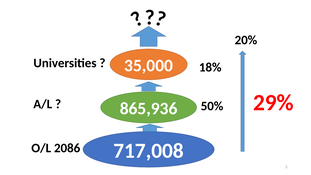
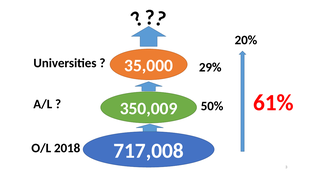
18%: 18% -> 29% (210, 67)
29%: 29% -> 61% (273, 103)
865,936: 865,936 -> 350,009 (149, 109)
2086: 2086 -> 2018 (67, 148)
